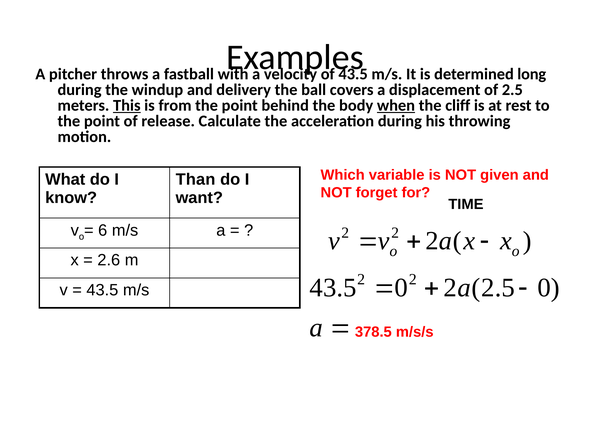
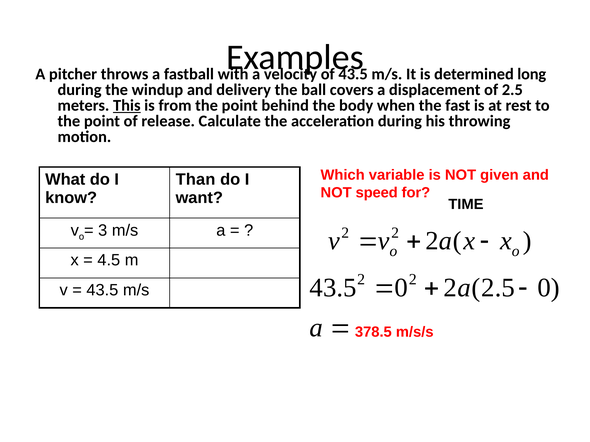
when underline: present -> none (396, 106)
cliff: cliff -> fast (458, 106)
forget: forget -> speed (377, 193)
6: 6 -> 3 (103, 231)
2.6: 2.6 -> 4.5 (109, 261)
